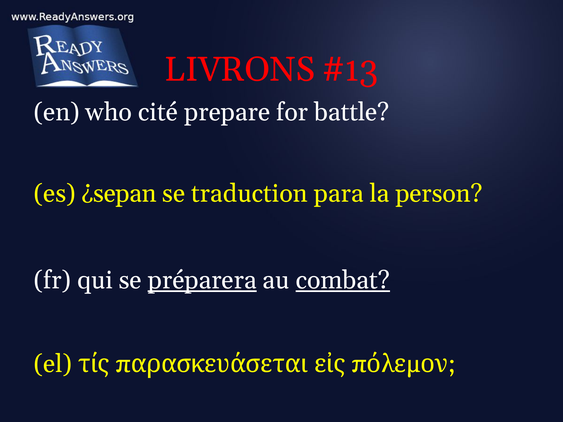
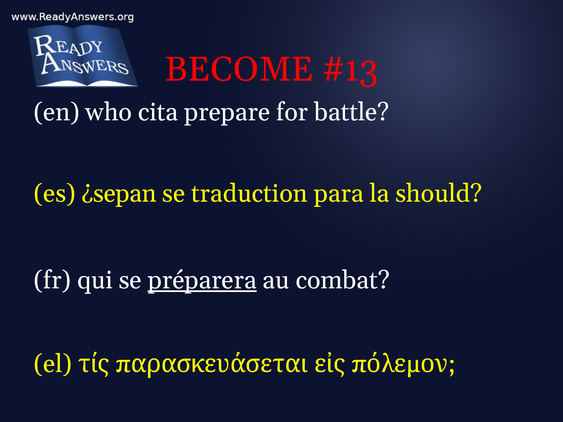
LIVRONS: LIVRONS -> BECOME (239, 69)
cité: cité -> cita (158, 112)
person: person -> should (439, 194)
combat underline: present -> none (343, 281)
